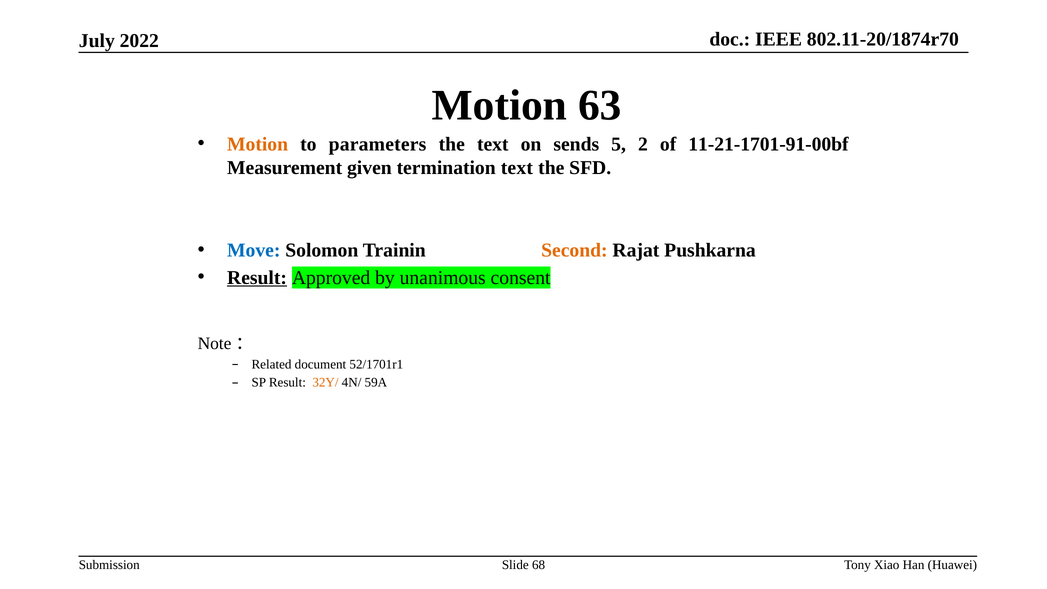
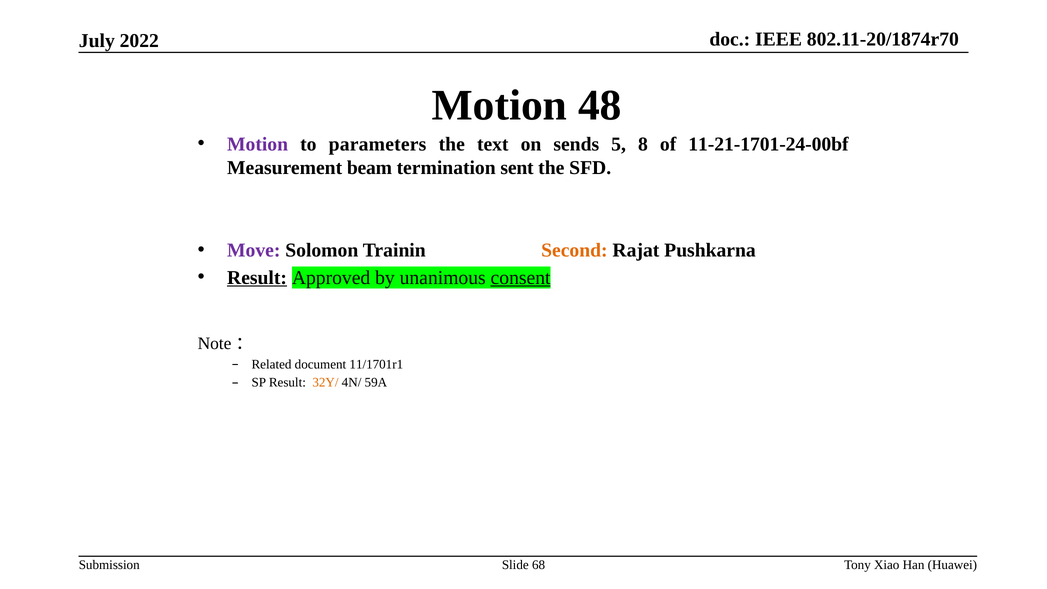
63: 63 -> 48 (600, 105)
Motion colour: orange -> purple (258, 144)
2: 2 -> 8 (643, 144)
11-21-1701-91-00bf: 11-21-1701-91-00bf -> 11-21-1701-24-00bf (768, 144)
given: given -> beam (369, 168)
termination text: text -> sent (517, 168)
Move colour: blue -> purple (254, 250)
consent underline: none -> present (521, 278)
52/1701r1: 52/1701r1 -> 11/1701r1 (376, 364)
